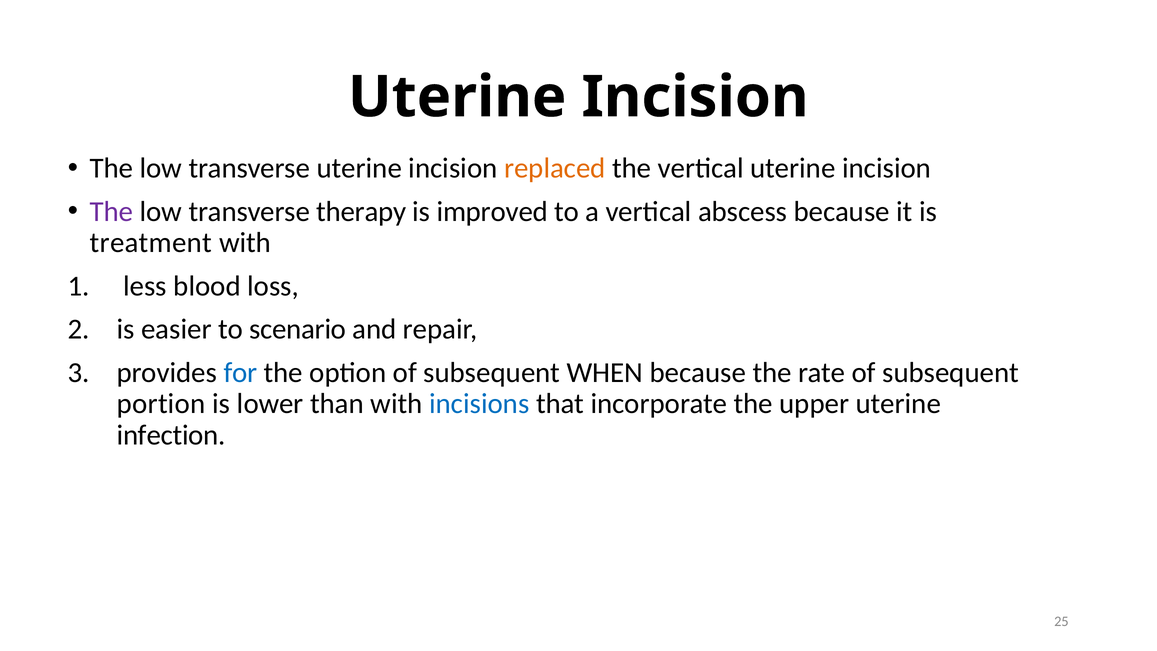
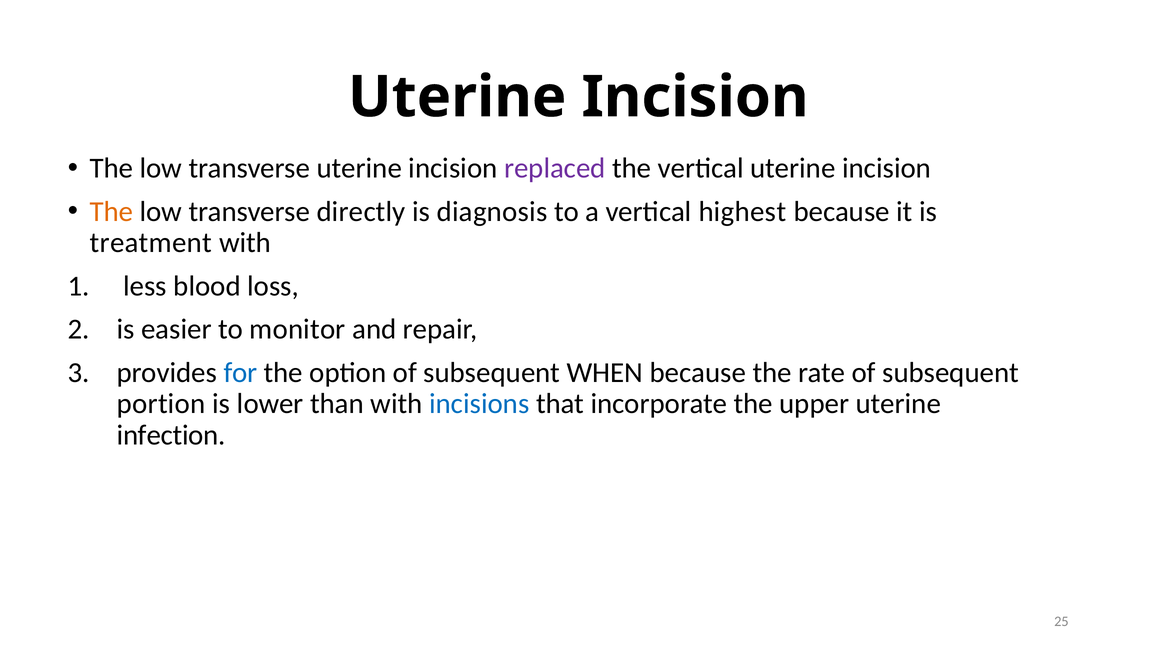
replaced colour: orange -> purple (555, 168)
The colour: purple -> orange (111, 212)
therapy: therapy -> directly (361, 212)
improved: improved -> diagnosis (492, 212)
abscess: abscess -> highest (742, 212)
scenario: scenario -> monitor (297, 329)
